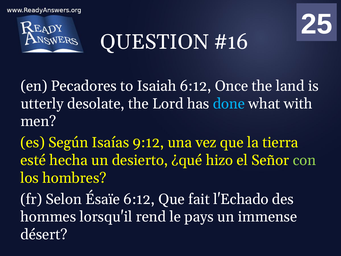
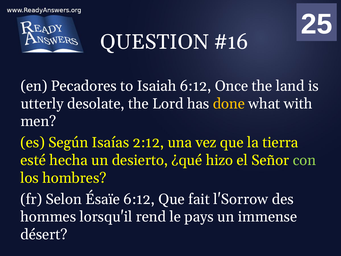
done colour: light blue -> yellow (229, 104)
9:12: 9:12 -> 2:12 (148, 142)
l'Echado: l'Echado -> l'Sorrow (241, 199)
